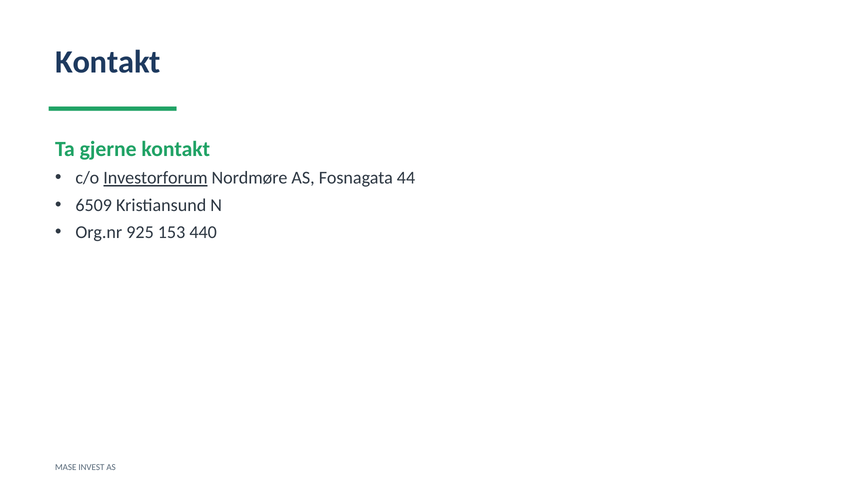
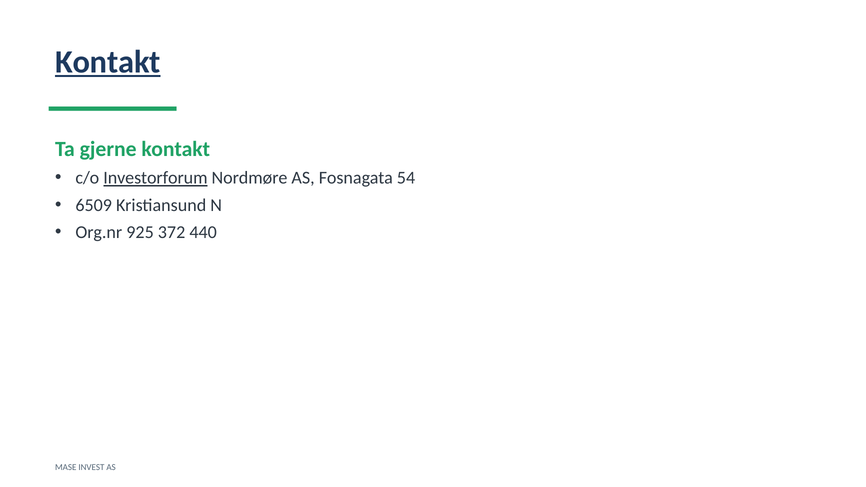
Kontakt underline: none -> present (108, 62)
44: 44 -> 54 (406, 178)
153: 153 -> 372 (172, 232)
